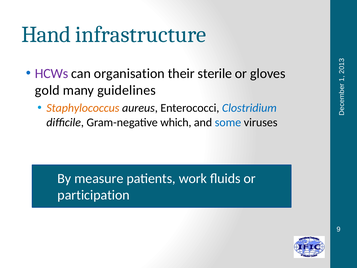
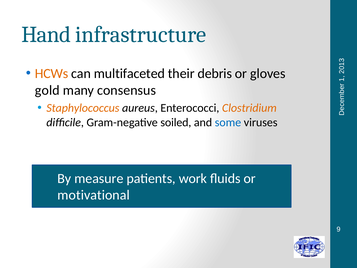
HCWs colour: purple -> orange (52, 74)
organisation: organisation -> multifaceted (129, 74)
sterile: sterile -> debris (215, 74)
guidelines: guidelines -> consensus (127, 90)
Clostridium colour: blue -> orange (249, 108)
which: which -> soiled (176, 122)
participation: participation -> motivational (94, 195)
